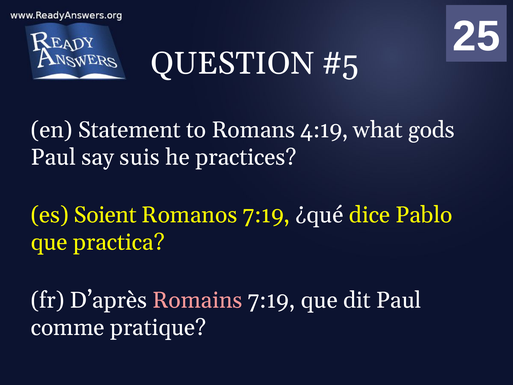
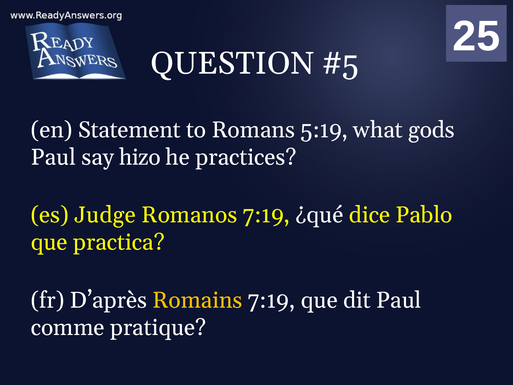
4:19: 4:19 -> 5:19 (324, 130)
suis: suis -> hizo (140, 157)
Soient: Soient -> Judge (105, 215)
Romains colour: pink -> yellow (197, 300)
